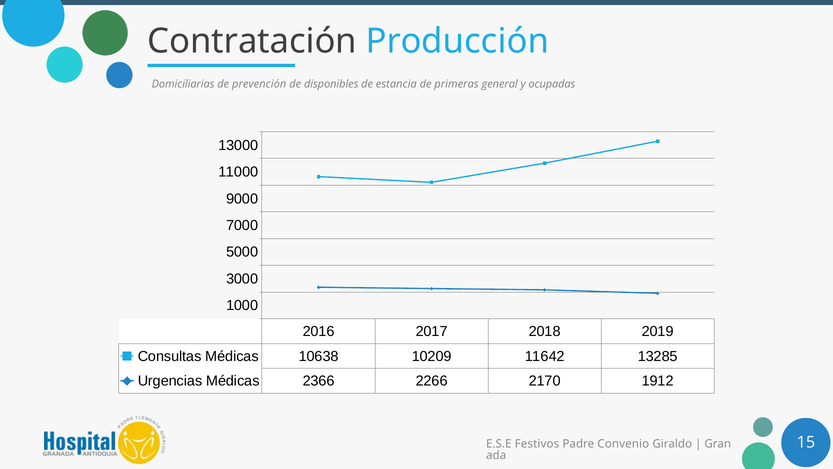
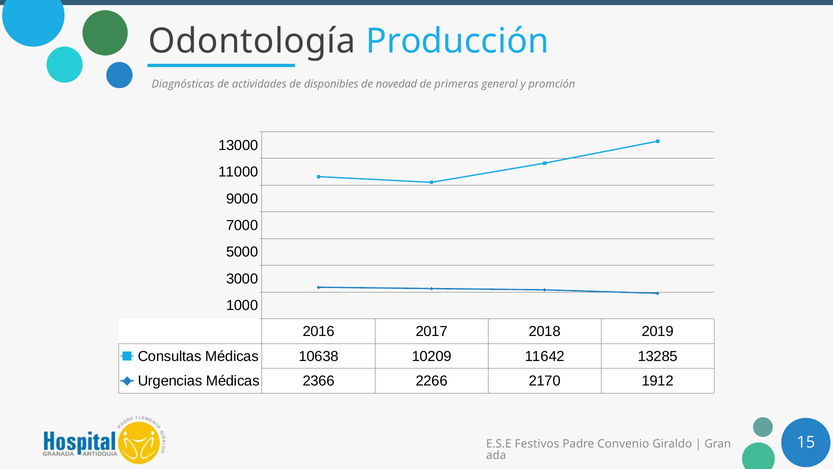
Contratación: Contratación -> Odontología (252, 41)
Domiciliarias: Domiciliarias -> Diagnósticas (183, 84)
prevención: prevención -> actividades (259, 84)
estancia: estancia -> novedad (396, 84)
ocupadas: ocupadas -> promción (552, 84)
